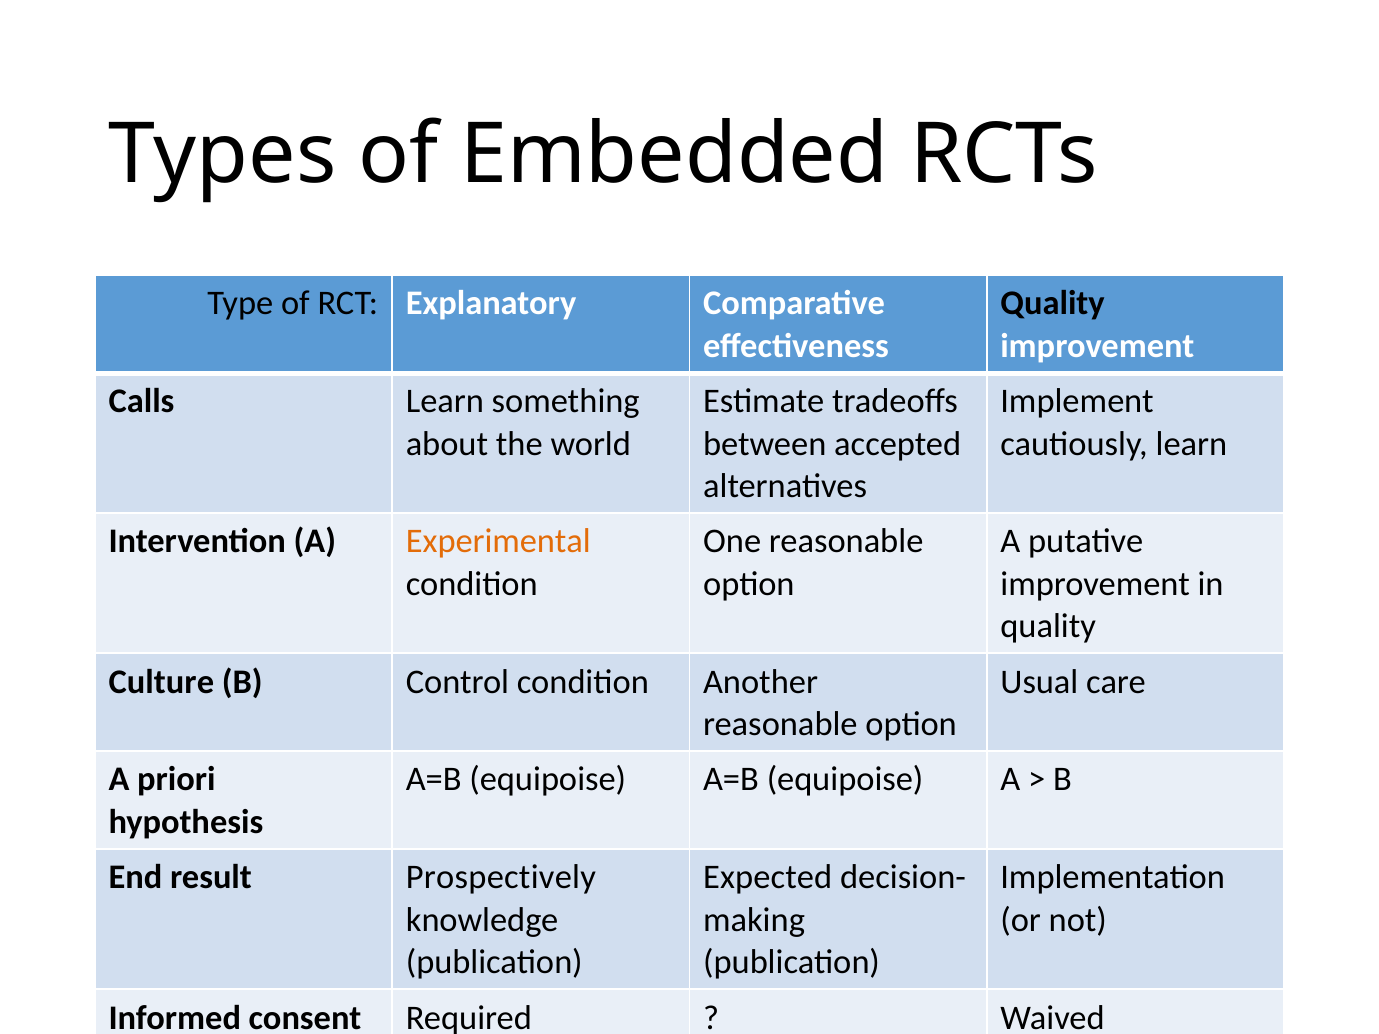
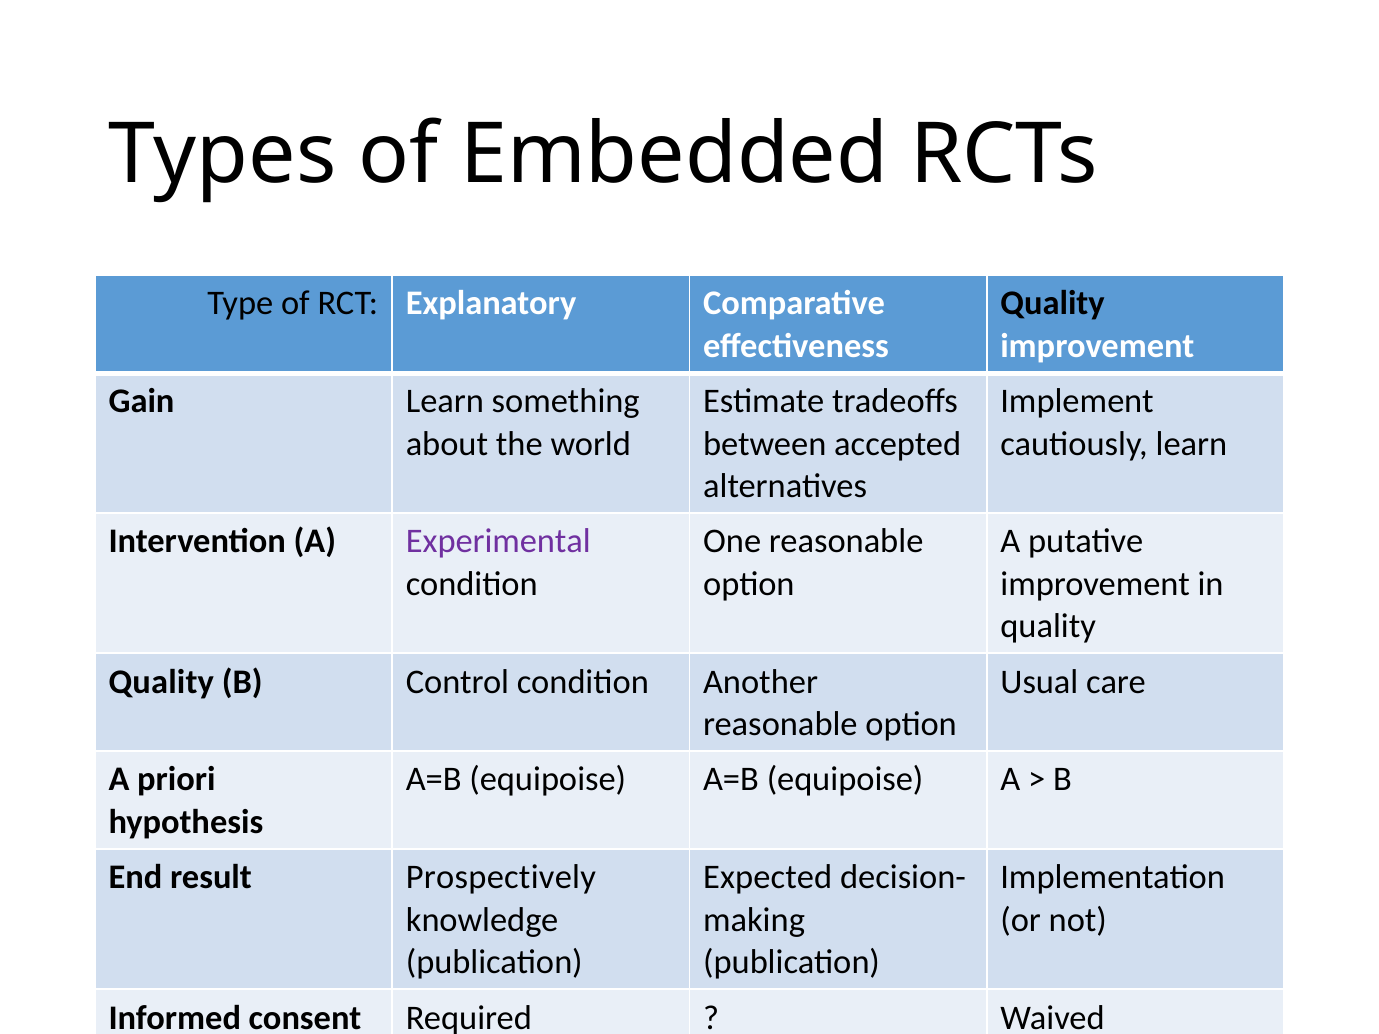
Calls: Calls -> Gain (142, 402)
Experimental colour: orange -> purple (498, 542)
Culture: Culture -> Quality (161, 682)
